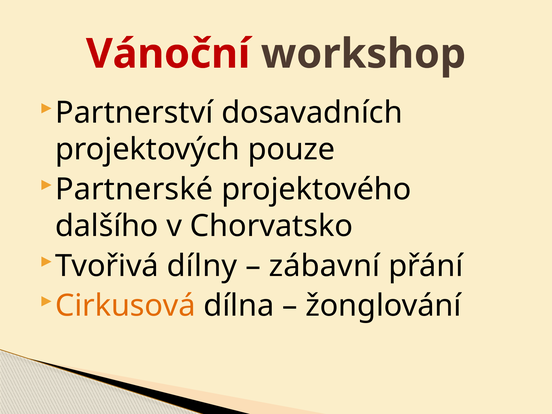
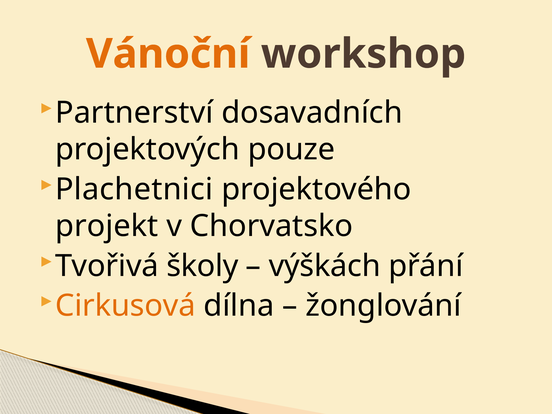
Vánoční colour: red -> orange (168, 54)
Partnerské: Partnerské -> Plachetnici (134, 189)
dalšího: dalšího -> projekt (107, 226)
dílny: dílny -> školy (202, 266)
zábavní: zábavní -> výškách (325, 266)
